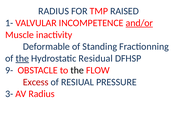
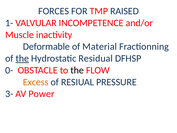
RADIUS: RADIUS -> FORCES (54, 11)
and/or underline: present -> none (139, 23)
Standing: Standing -> Material (100, 47)
9-: 9- -> 0- (9, 70)
Excess colour: red -> orange (36, 82)
AV Radius: Radius -> Power (41, 94)
